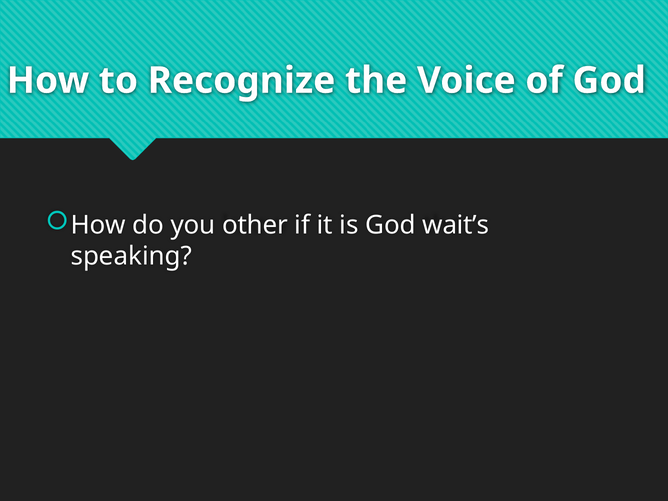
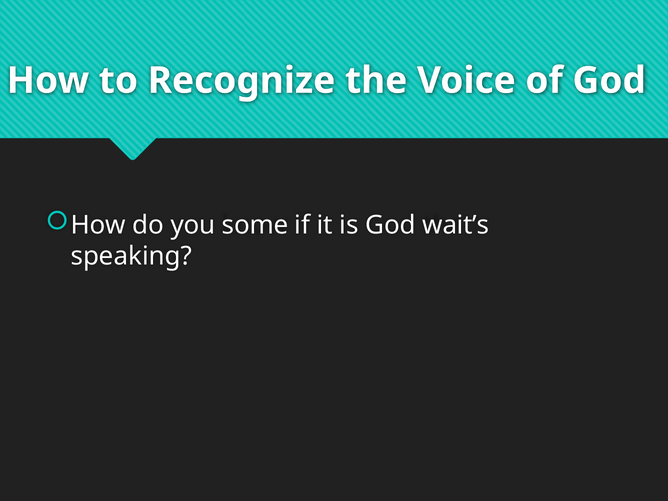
other: other -> some (255, 225)
